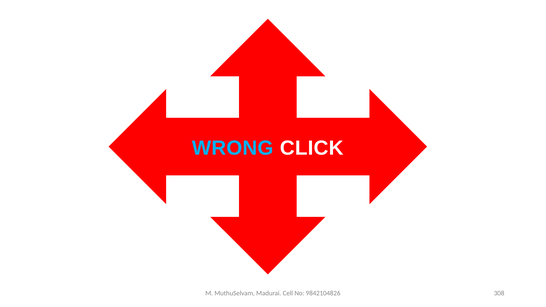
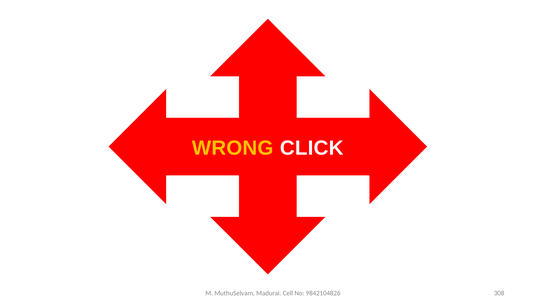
WRONG colour: light blue -> yellow (233, 148)
